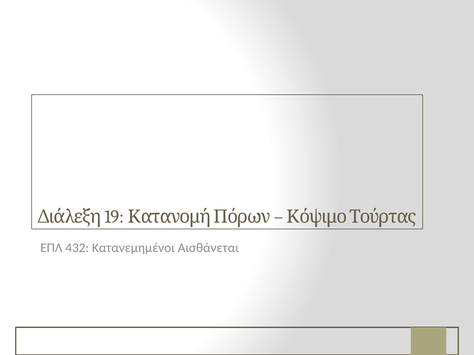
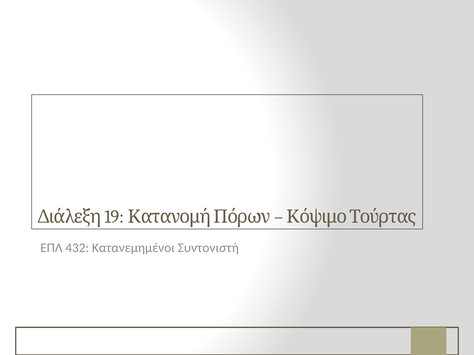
Αισθάνεται: Αισθάνεται -> Συντονιστή (208, 248)
